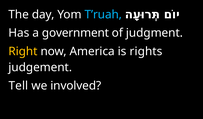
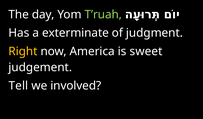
T’ruah colour: light blue -> light green (103, 15)
government: government -> exterminate (75, 33)
rights: rights -> sweet (146, 51)
